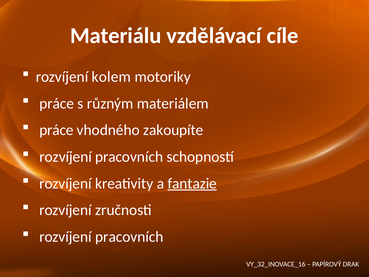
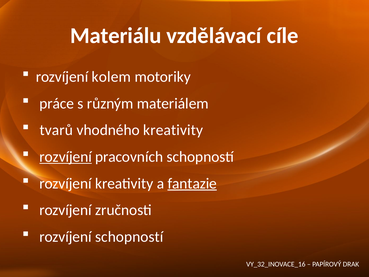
práce: práce -> tvarů (56, 130)
vhodného zakoupíte: zakoupíte -> kreativity (173, 130)
rozvíjení underline: none -> present (66, 157)
pracovních: pracovních -> schopností (129, 237)
